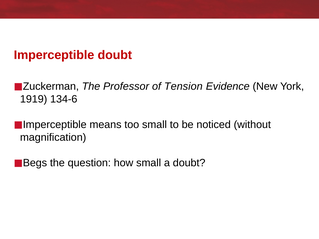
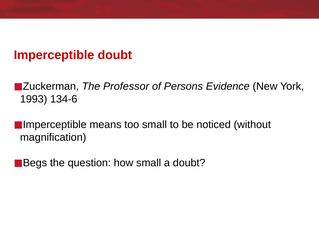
Tension: Tension -> Persons (183, 87)
1919: 1919 -> 1993 (34, 99)
